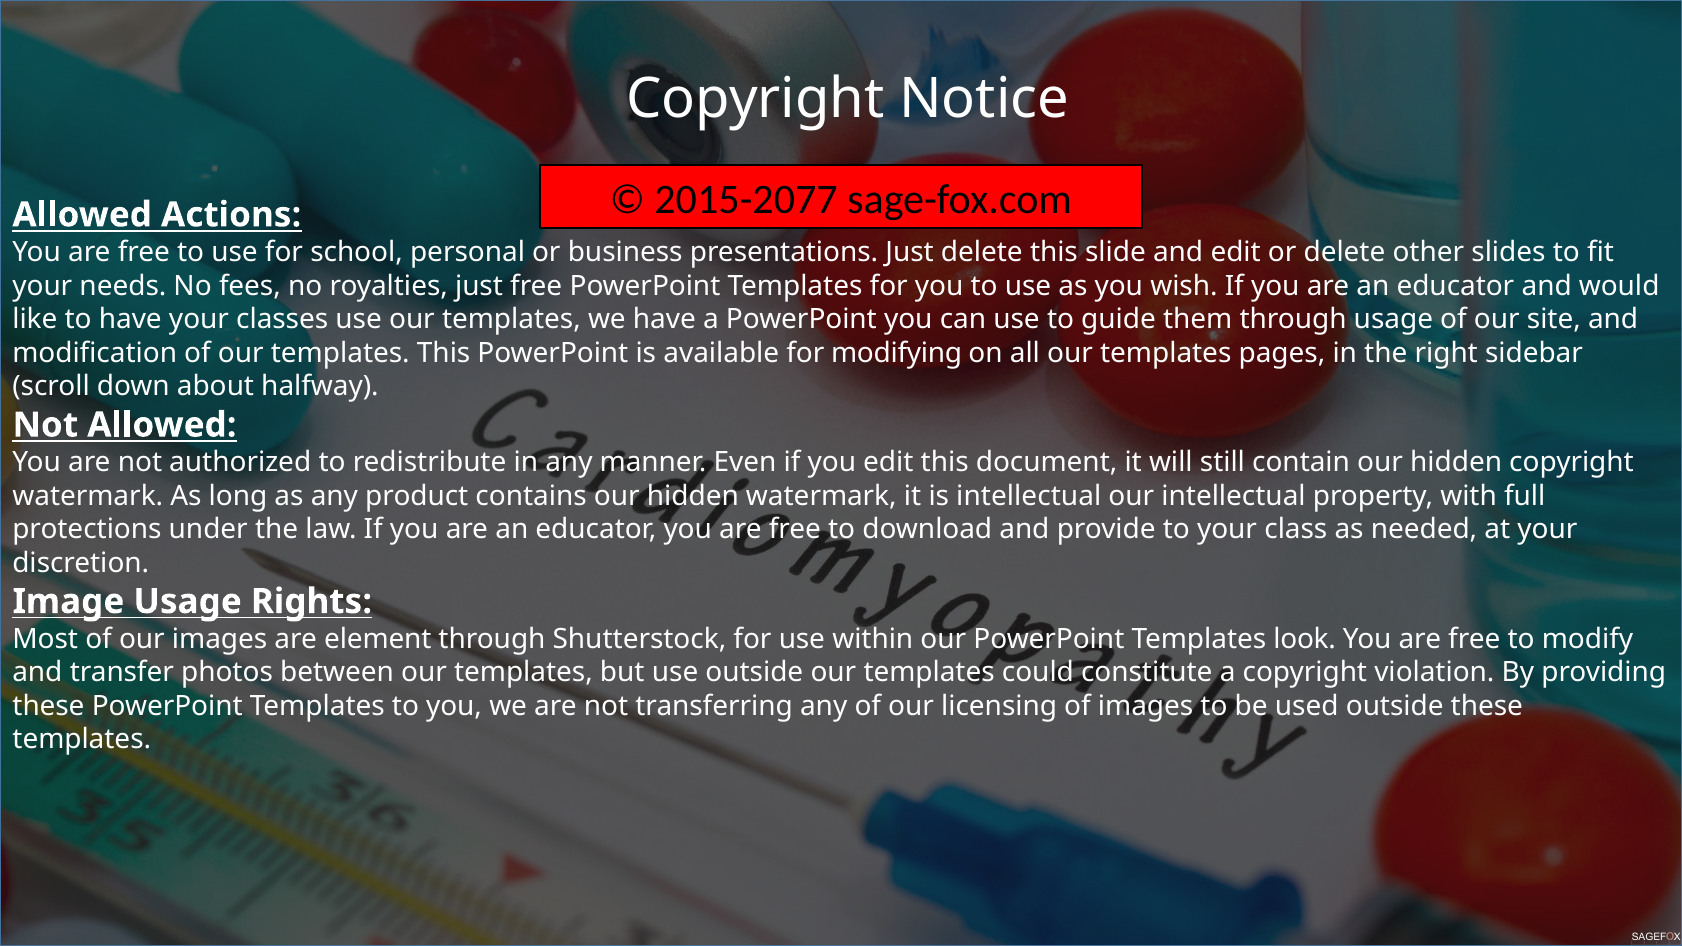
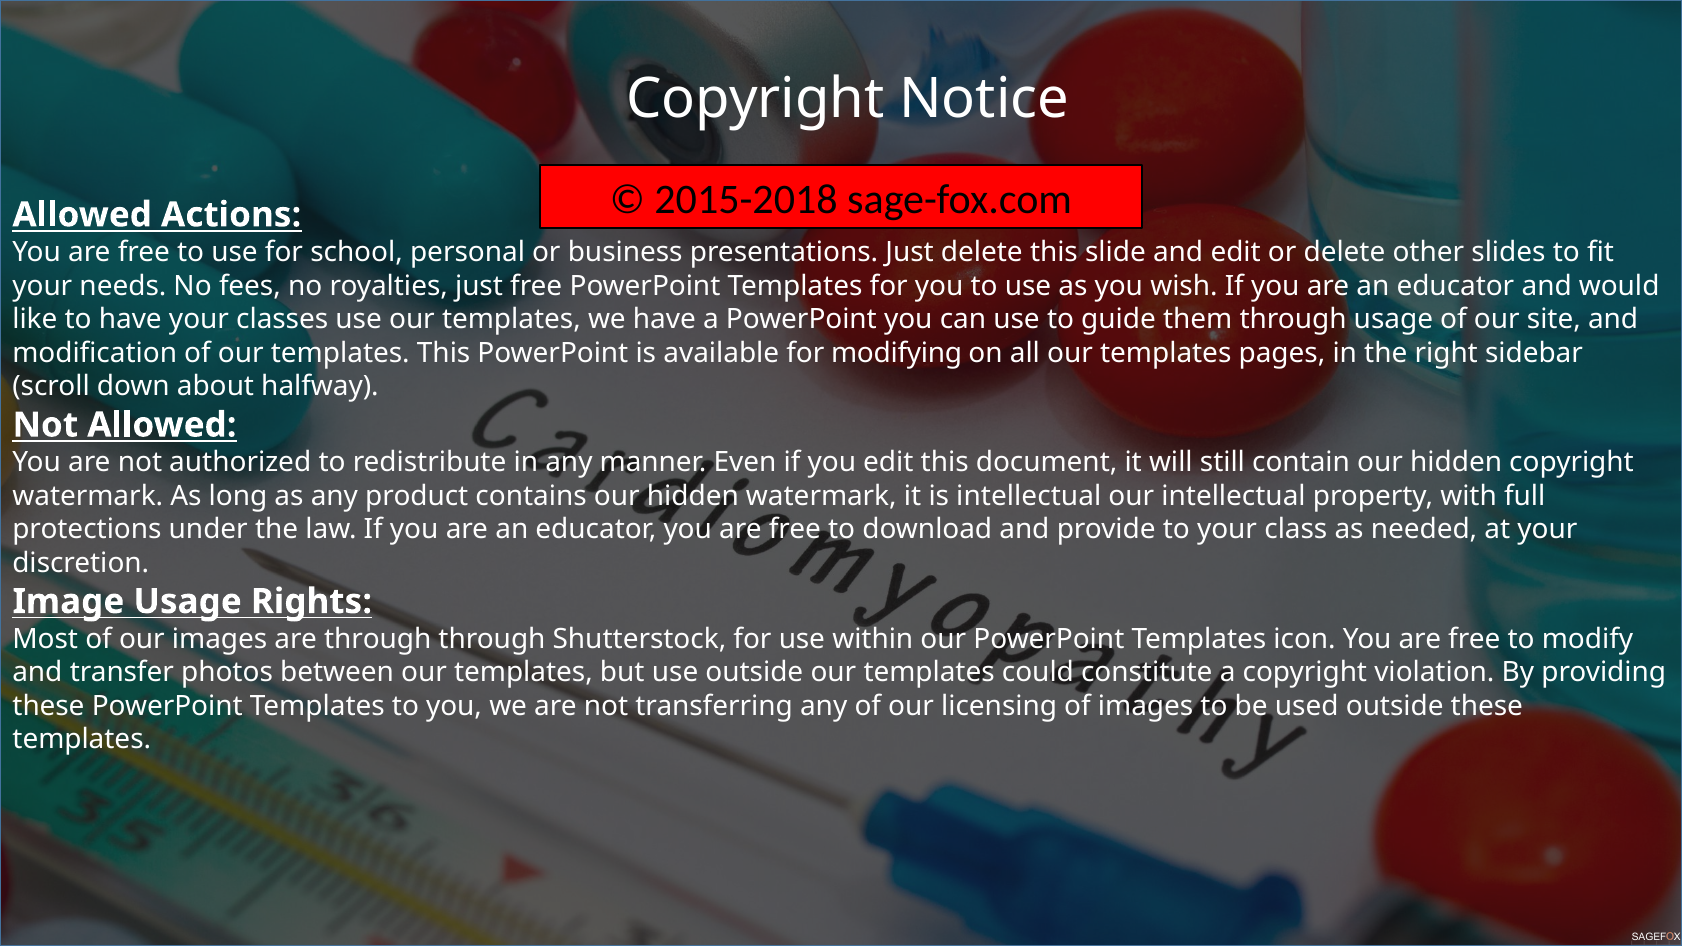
2015-2077: 2015-2077 -> 2015-2018 (746, 200)
are element: element -> through (378, 639)
look: look -> icon (1305, 639)
